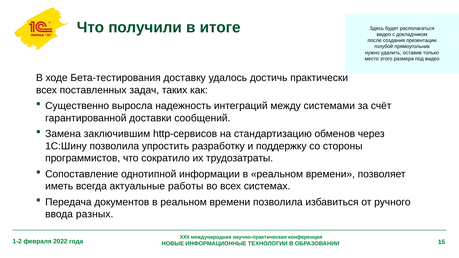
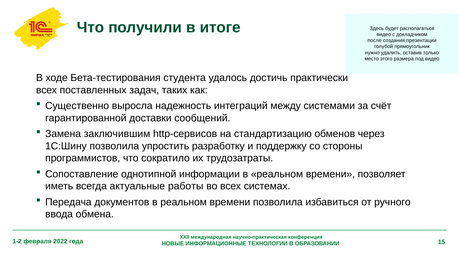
доставку: доставку -> студента (185, 78)
разных: разных -> обмена (95, 215)
